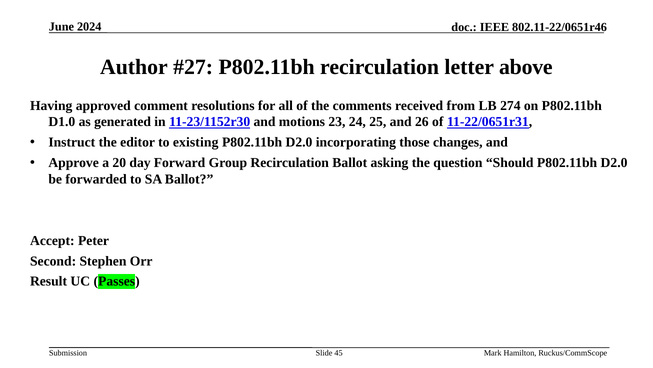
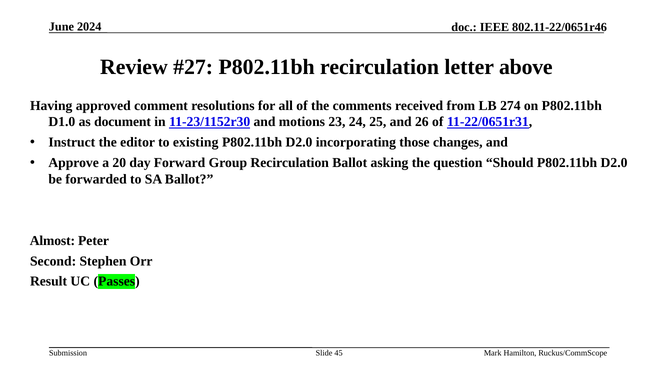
Author: Author -> Review (134, 67)
generated: generated -> document (123, 122)
Accept: Accept -> Almost (52, 240)
